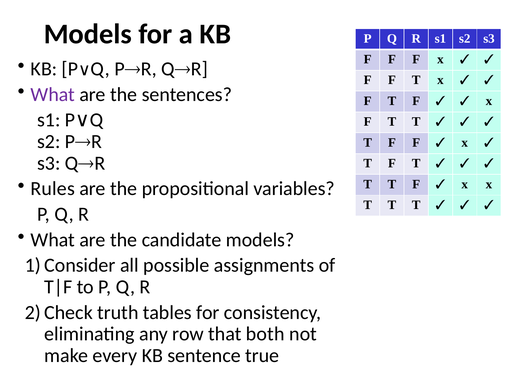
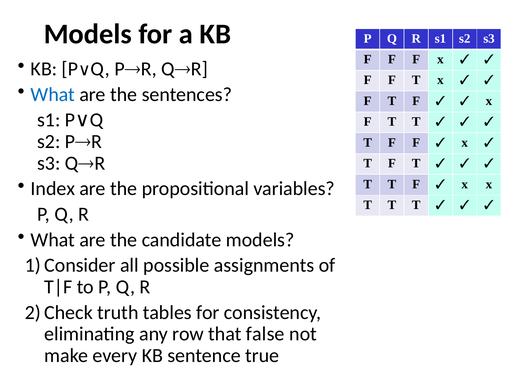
What colour: purple -> blue (53, 95)
Rules: Rules -> Index (53, 189)
both: both -> false (265, 335)
